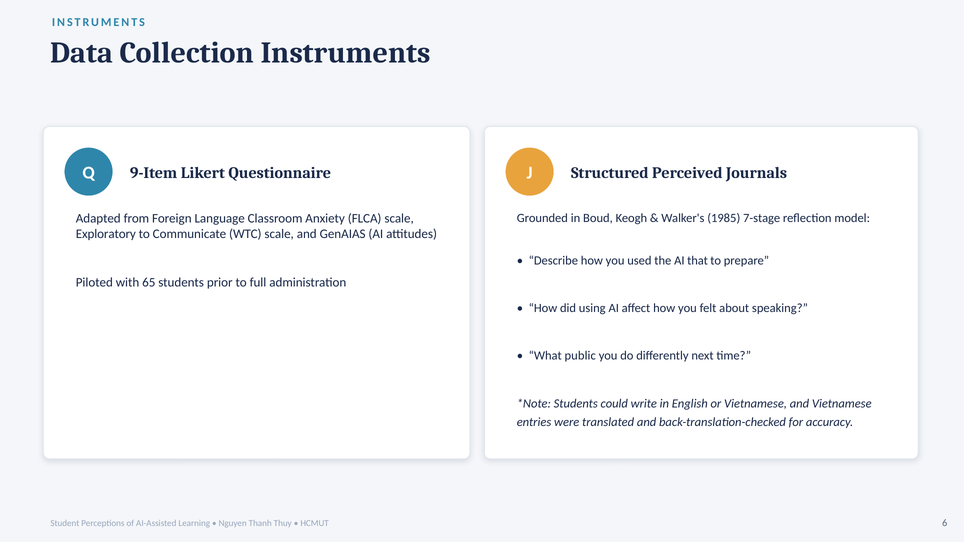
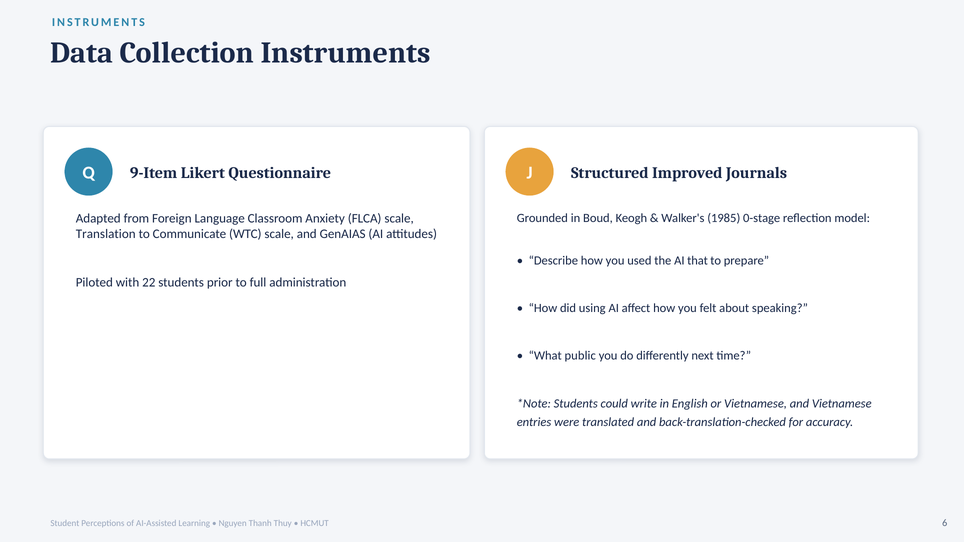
Perceived: Perceived -> Improved (687, 173)
7-stage: 7-stage -> 0-stage (762, 218)
Exploratory: Exploratory -> Translation (106, 234)
65: 65 -> 22 (149, 283)
